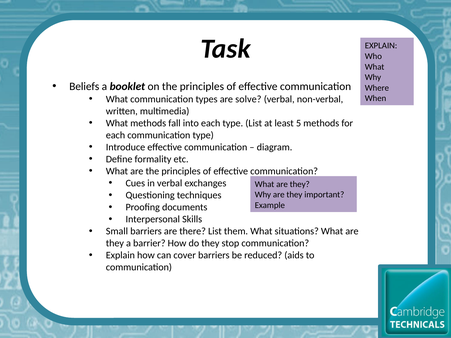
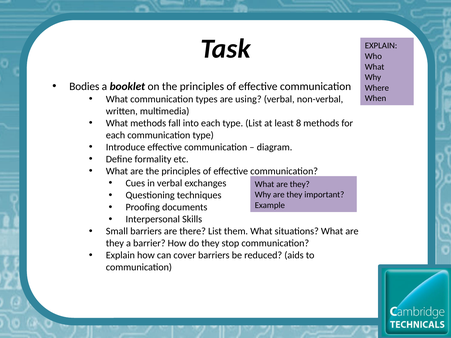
Beliefs: Beliefs -> Bodies (84, 87)
solve: solve -> using (248, 99)
5: 5 -> 8 (299, 123)
